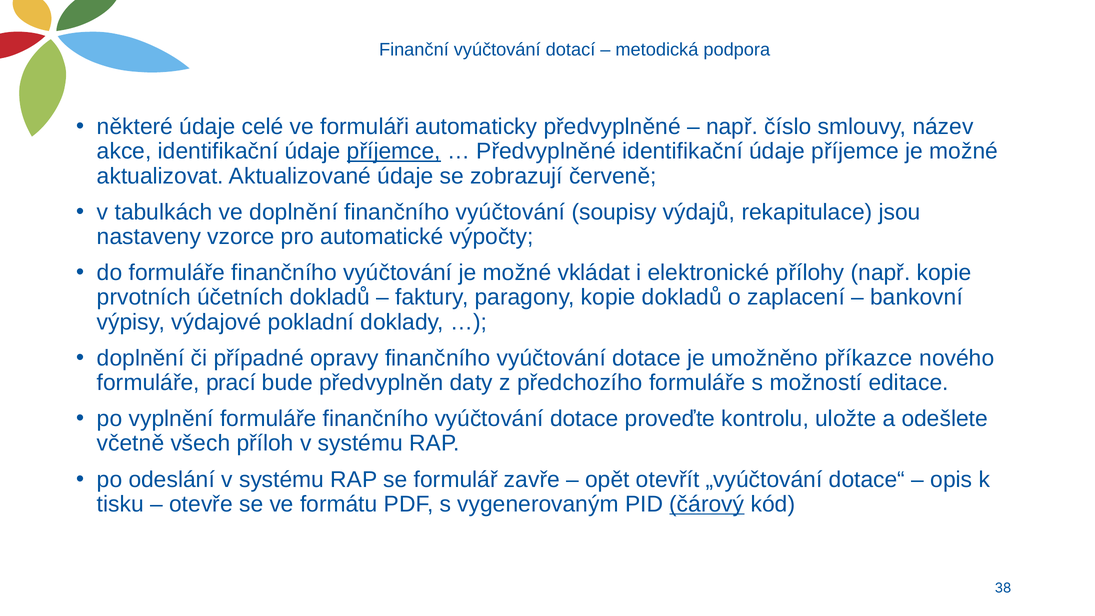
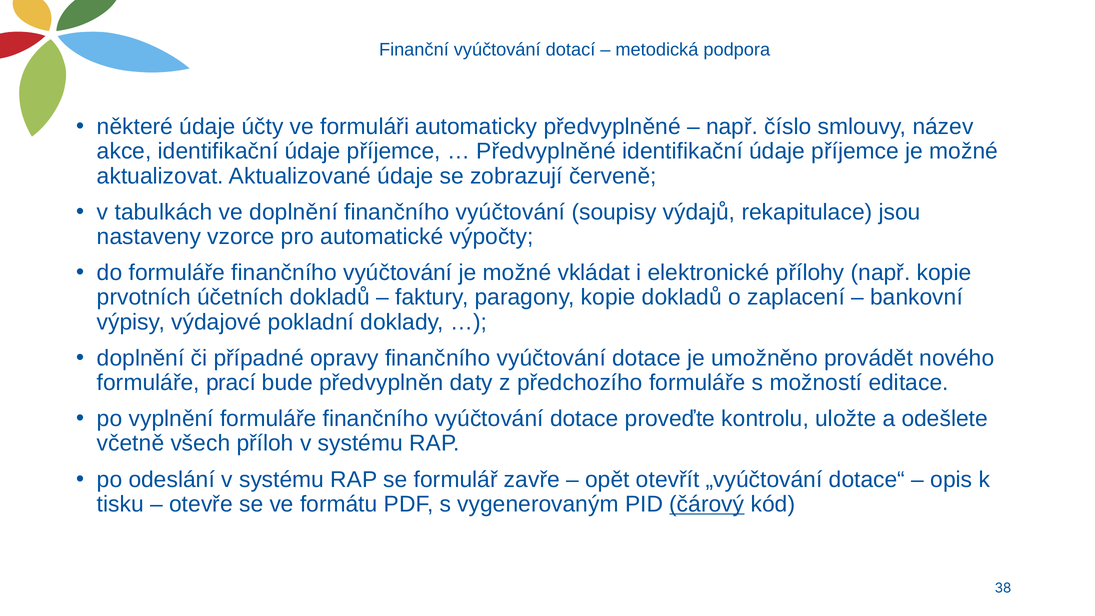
celé: celé -> účty (263, 127)
příjemce underline: present -> none (394, 151)
příkazce: příkazce -> provádět (869, 358)
